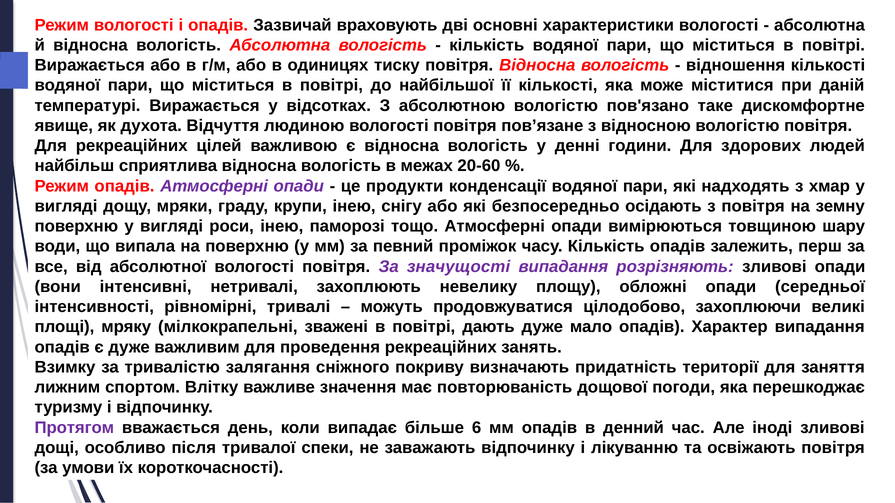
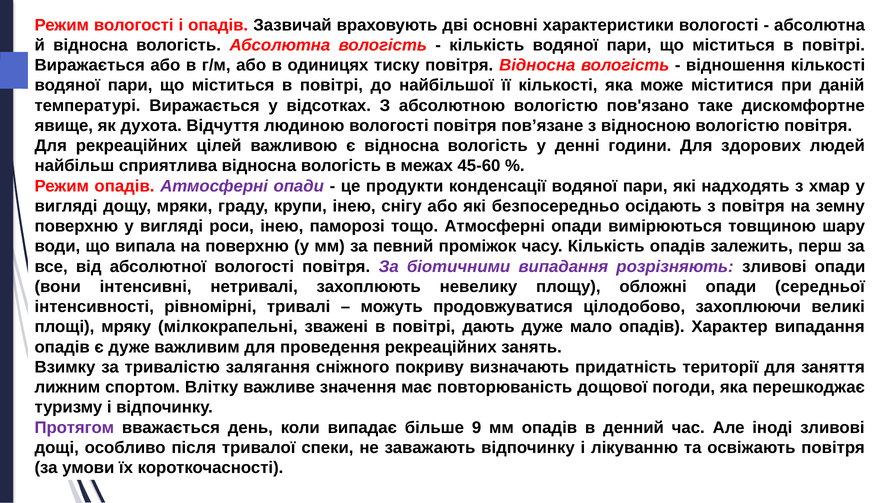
20-60: 20-60 -> 45-60 (479, 166)
значущості: значущості -> біотичними (459, 267)
6: 6 -> 9 (477, 428)
